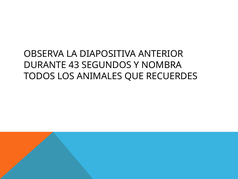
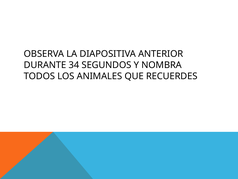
43: 43 -> 34 (74, 65)
